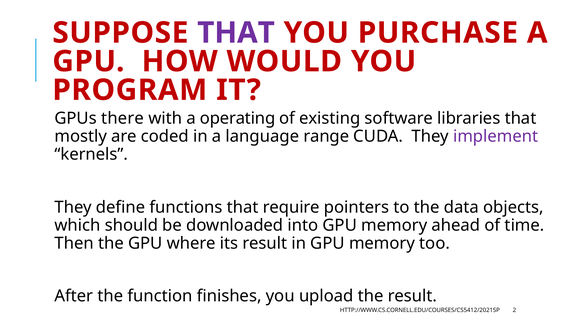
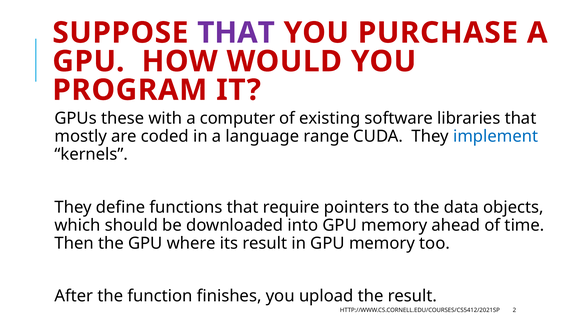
there: there -> these (123, 118)
operating: operating -> computer (238, 118)
implement colour: purple -> blue (496, 136)
